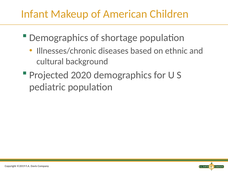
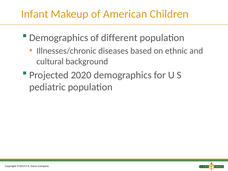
shortage: shortage -> different (119, 38)
